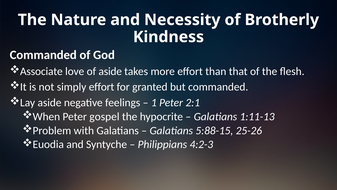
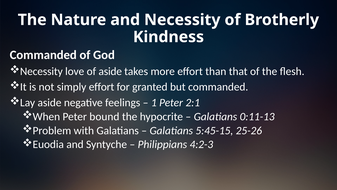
Associate: Associate -> Necessity (41, 71)
gospel: gospel -> bound (104, 116)
1:11-13: 1:11-13 -> 0:11-13 (257, 116)
5:88-15: 5:88-15 -> 5:45-15 (214, 130)
